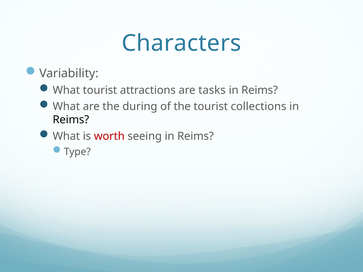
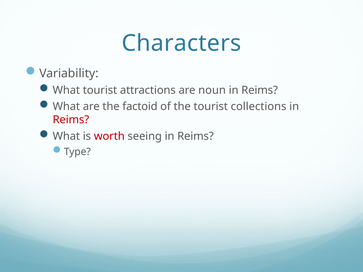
tasks: tasks -> noun (212, 90)
during: during -> factoid (140, 107)
Reims colour: black -> red (71, 120)
